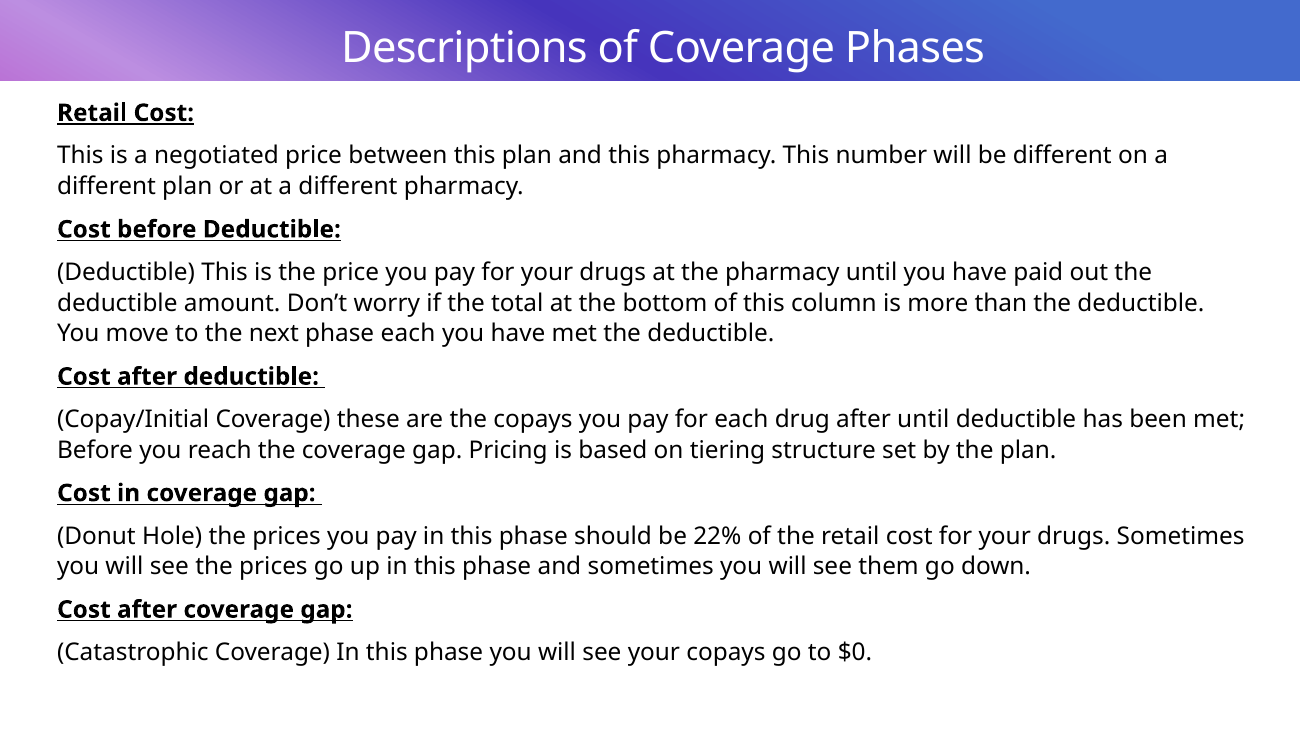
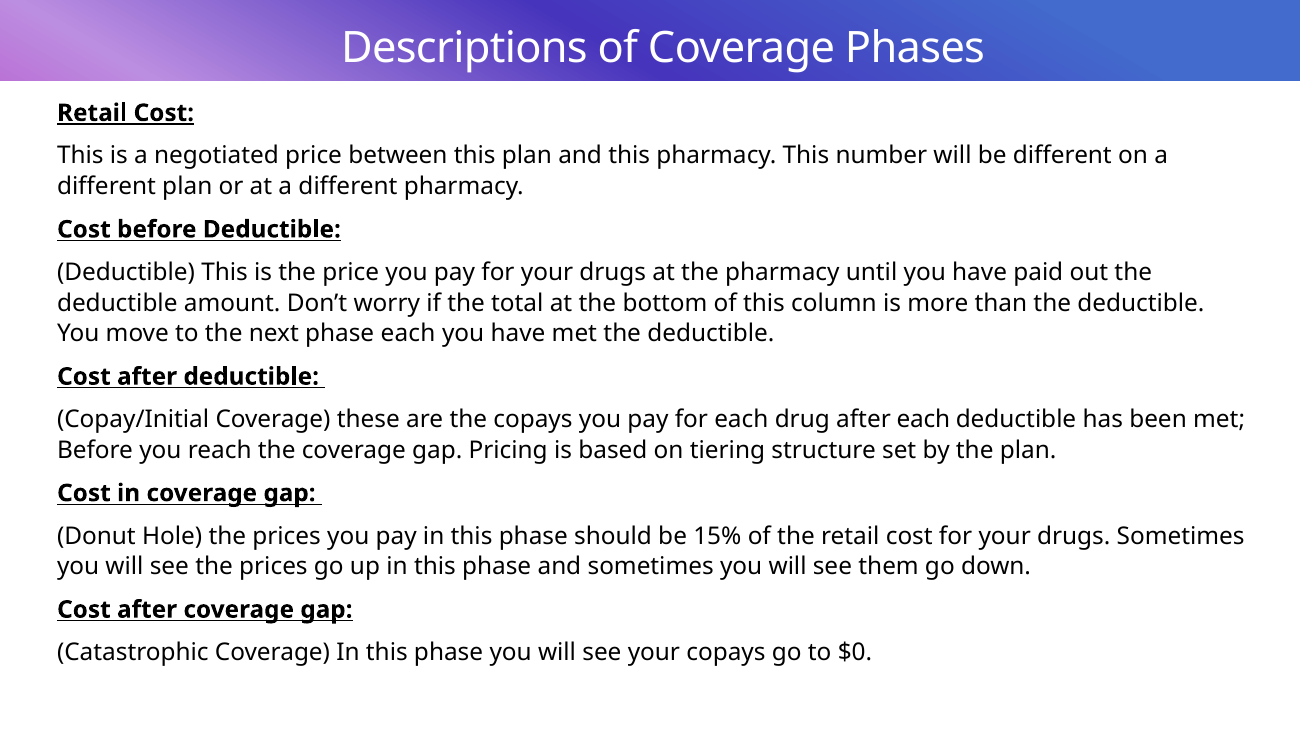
after until: until -> each (923, 420)
22%: 22% -> 15% (717, 536)
